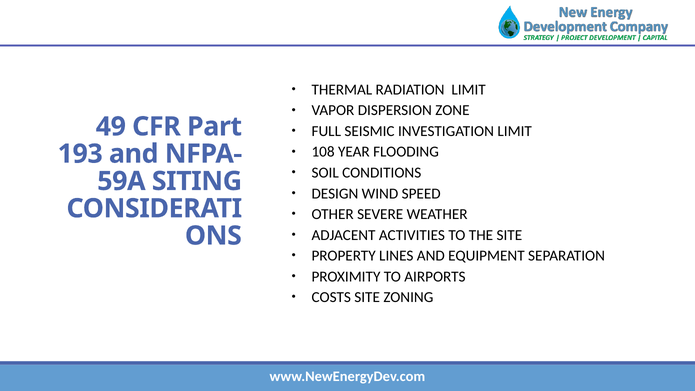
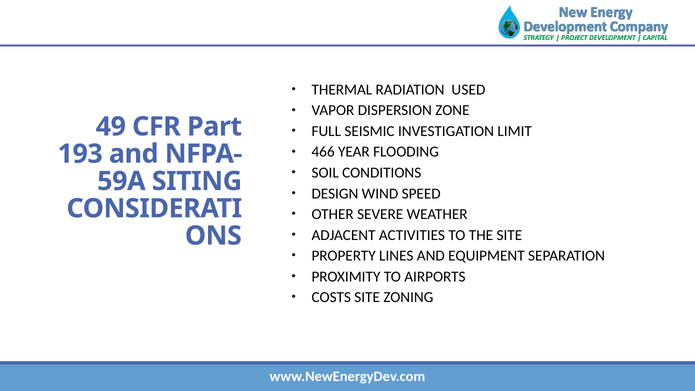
RADIATION LIMIT: LIMIT -> USED (468, 90)
108: 108 -> 466 (323, 152)
